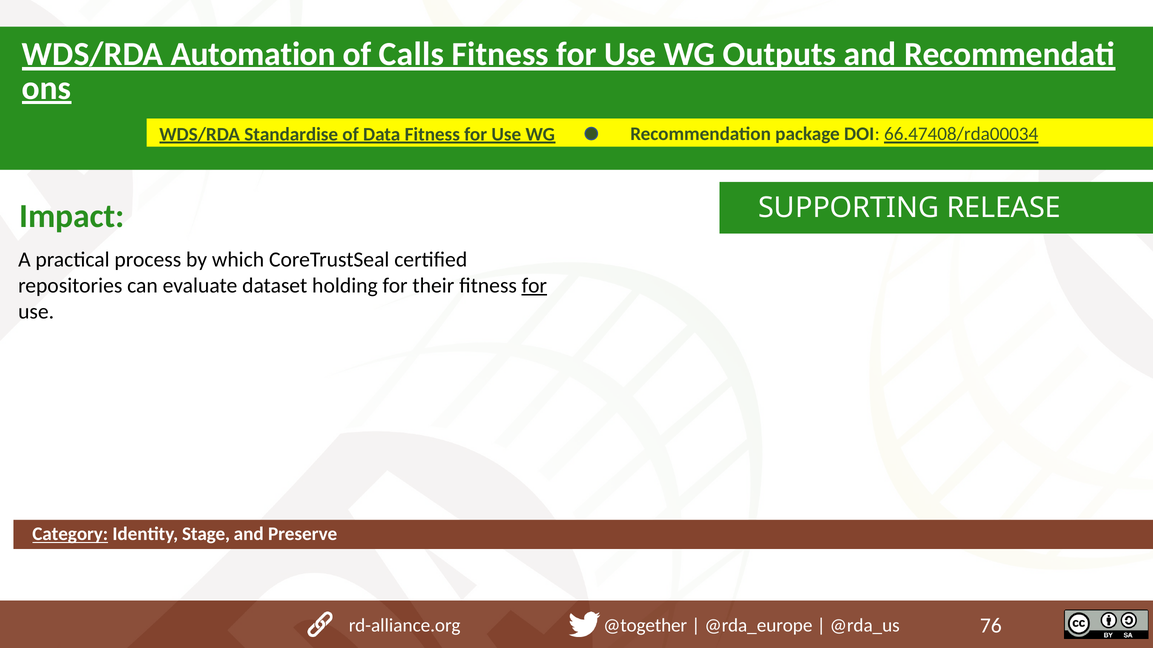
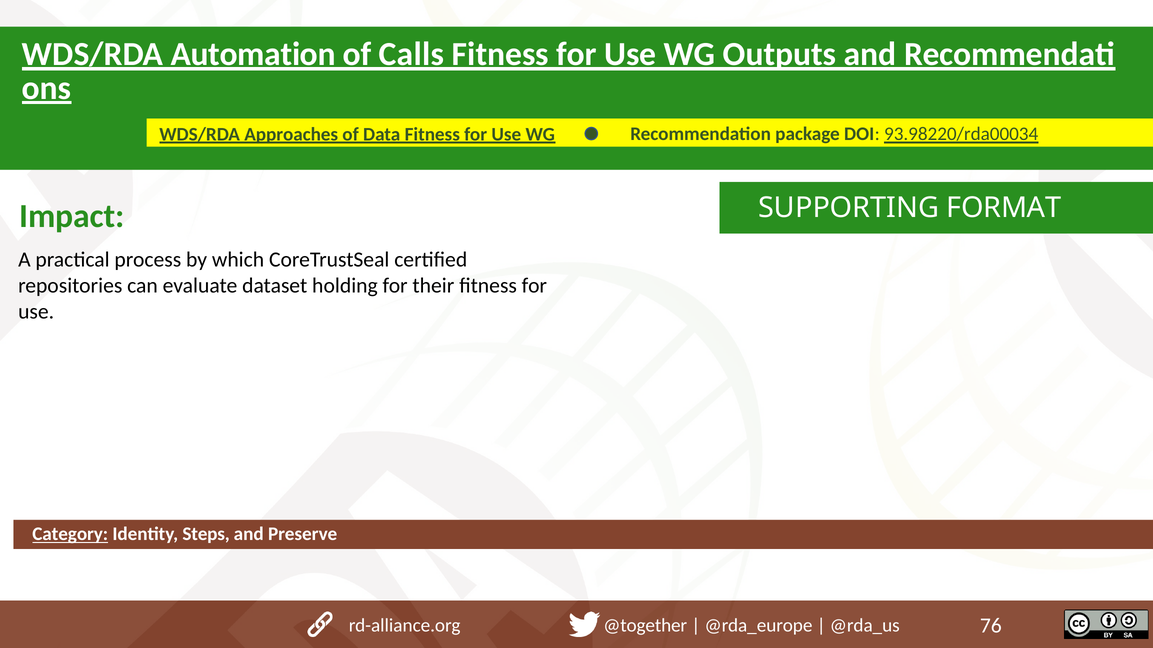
Standardise: Standardise -> Approaches (291, 134)
66.47408/rda00034: 66.47408/rda00034 -> 93.98220/rda00034 (961, 134)
RELEASE: RELEASE -> FORMAT (1004, 208)
for underline: present -> none (534, 286)
Stage: Stage -> Steps (206, 535)
